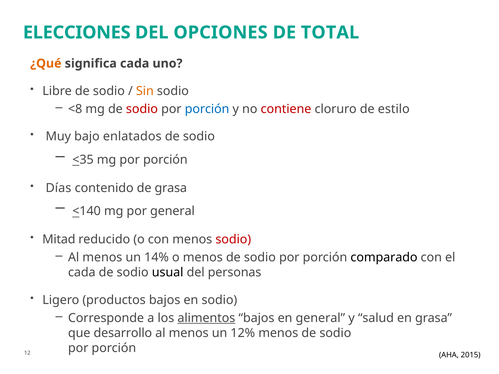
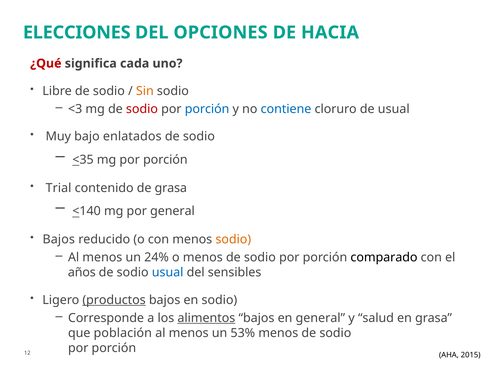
TOTAL: TOTAL -> HACIA (330, 33)
¿Qué colour: orange -> red (46, 64)
<8: <8 -> <3 (75, 109)
contiene colour: red -> blue (286, 109)
de estilo: estilo -> usual (394, 109)
Días: Días -> Trial (59, 188)
Mitad: Mitad -> Bajos (59, 240)
sodio colour: red -> orange (233, 240)
14%: 14% -> 24% (157, 258)
cada: cada -> años (82, 273)
usual colour: black -> blue (168, 273)
personas: personas -> sensibles (235, 273)
productos underline: none -> present (114, 300)
desarrollo: desarrollo -> población (123, 333)
12%: 12% -> 53% (243, 333)
